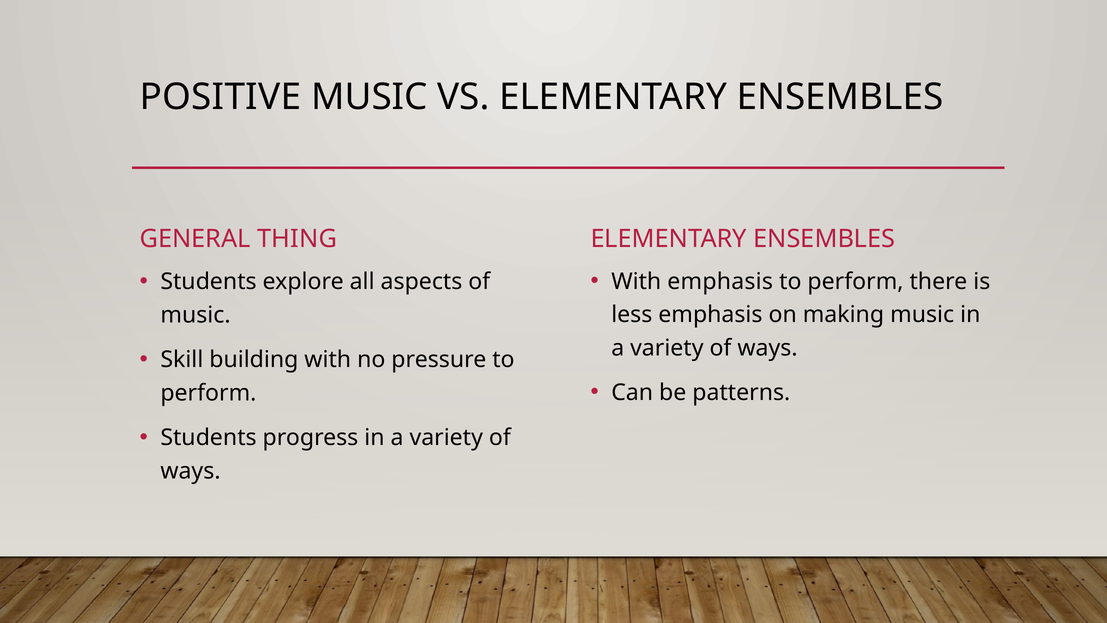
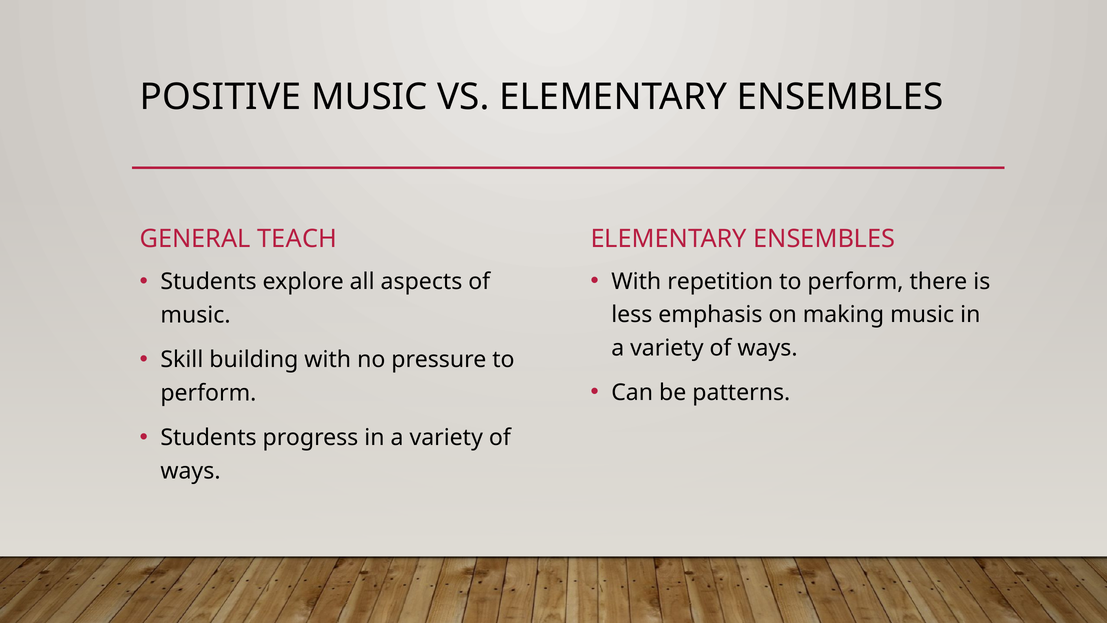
THING: THING -> TEACH (297, 239)
With emphasis: emphasis -> repetition (720, 281)
